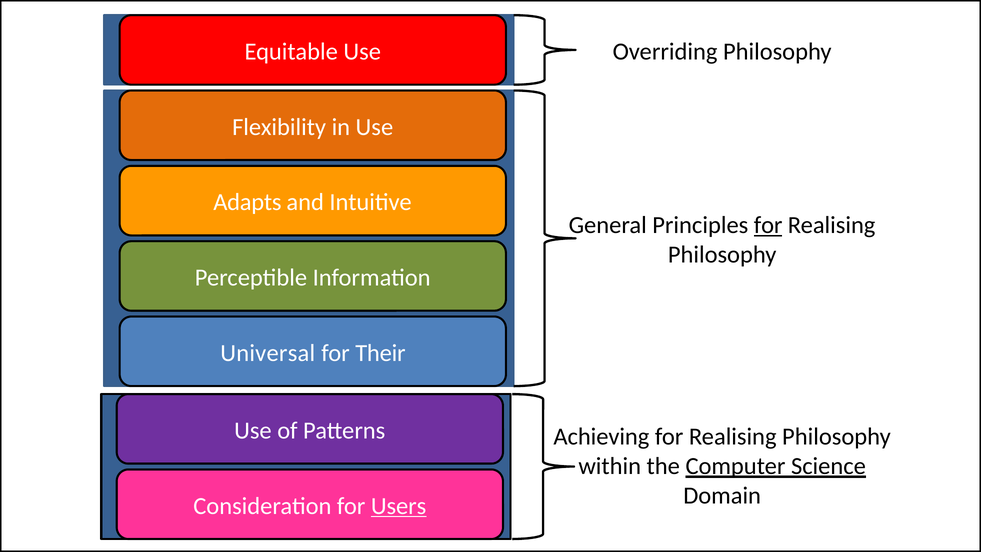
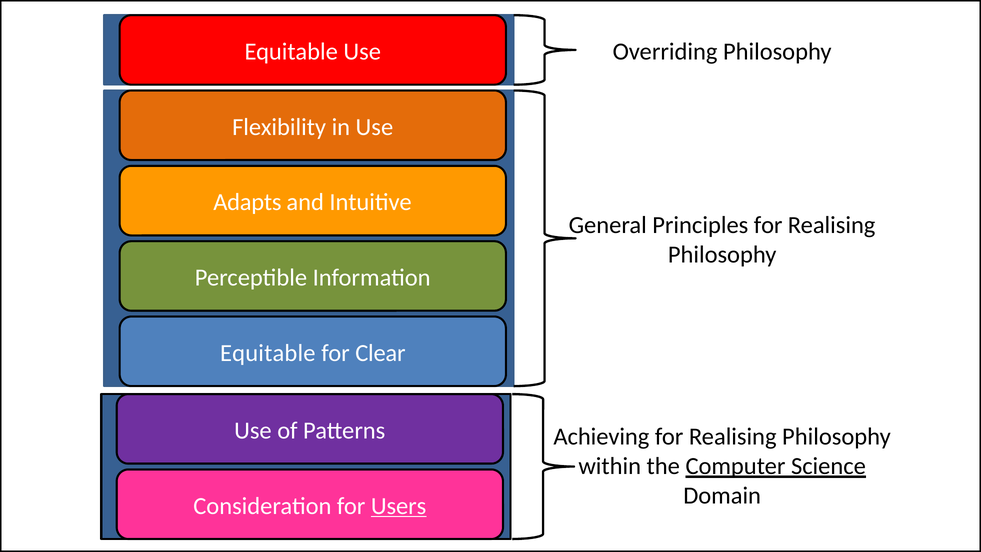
for underline: present -> none (768, 225)
Universal: Universal -> Equitable (268, 353)
Their: Their -> Clear (380, 353)
